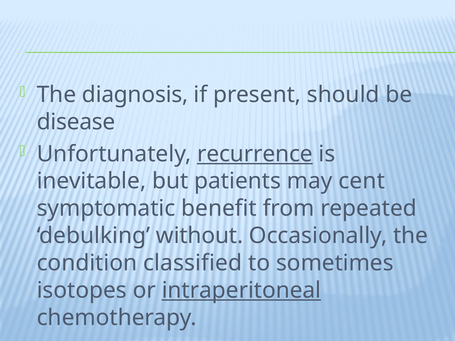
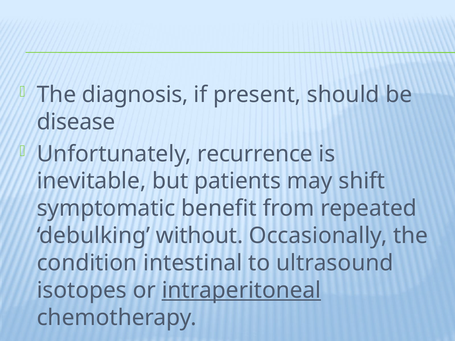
recurrence underline: present -> none (255, 154)
cent: cent -> shift (362, 181)
classified: classified -> intestinal (193, 263)
sometimes: sometimes -> ultrasound (335, 263)
